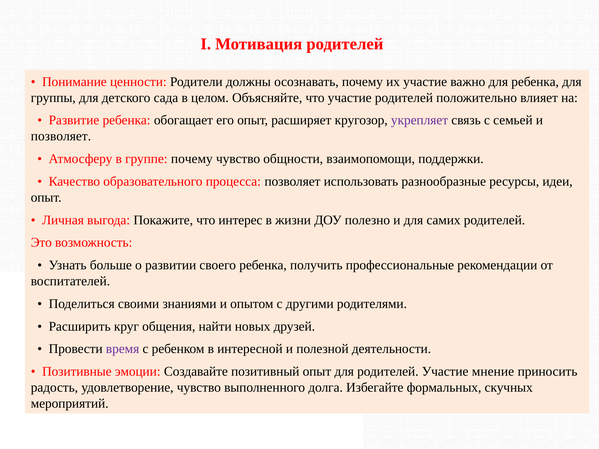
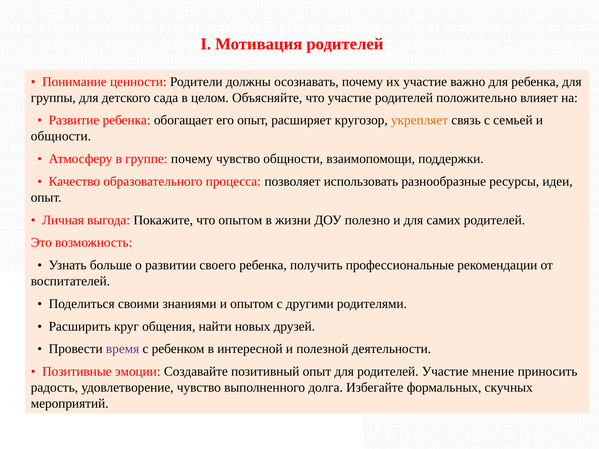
укрепляет colour: purple -> orange (420, 120)
позволяет: позволяет -> общности (61, 136)
что интерес: интерес -> опытом (240, 220)
